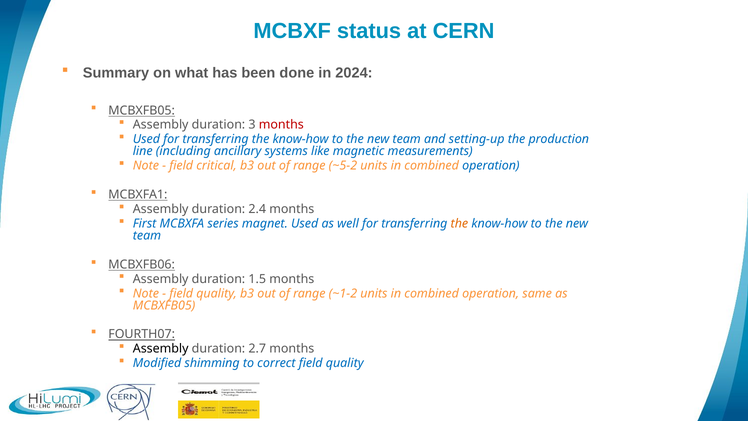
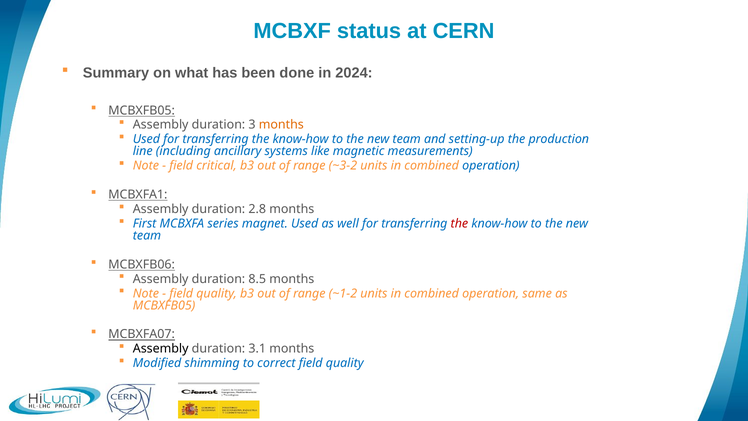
months colour: red -> orange (281, 125)
~5-2: ~5-2 -> ~3-2 (343, 166)
2.4: 2.4 -> 2.8 (257, 209)
the colour: orange -> red (459, 223)
1.5: 1.5 -> 8.5 (257, 279)
FOURTH07: FOURTH07 -> MCBXFA07 (142, 334)
2.7: 2.7 -> 3.1 (257, 349)
